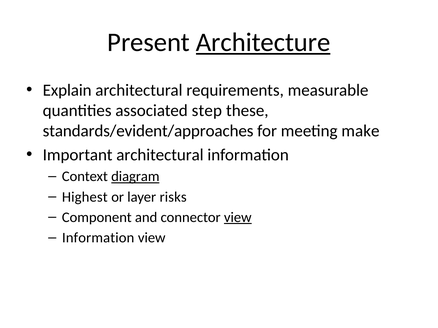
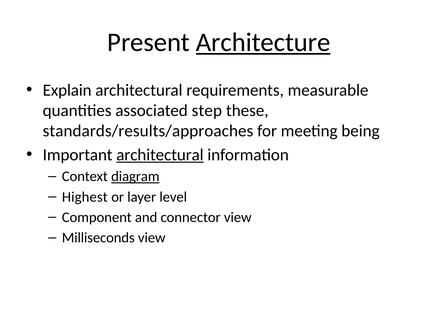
standards/evident/approaches: standards/evident/approaches -> standards/results/approaches (148, 131)
make: make -> being (361, 131)
architectural underline: none -> present (160, 155)
risks: risks -> level (173, 197)
view underline: present -> none (238, 218)
Information: Information -> Milliseconds (98, 238)
